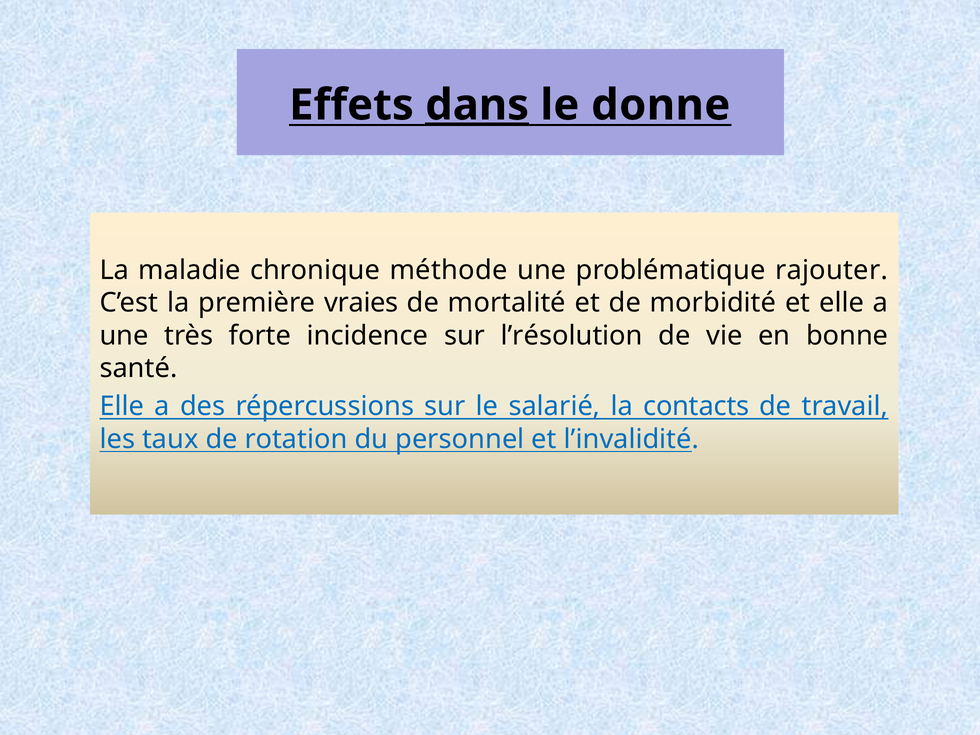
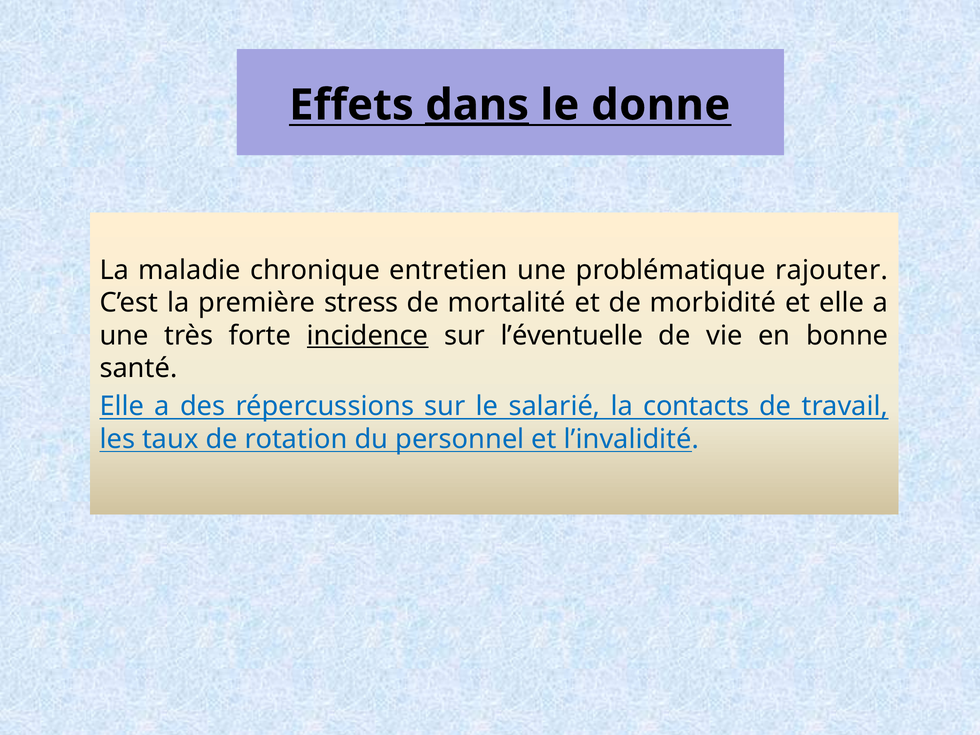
méthode: méthode -> entretien (449, 270)
vraies: vraies -> stress (361, 303)
incidence underline: none -> present (368, 336)
l’résolution: l’résolution -> l’éventuelle (572, 336)
